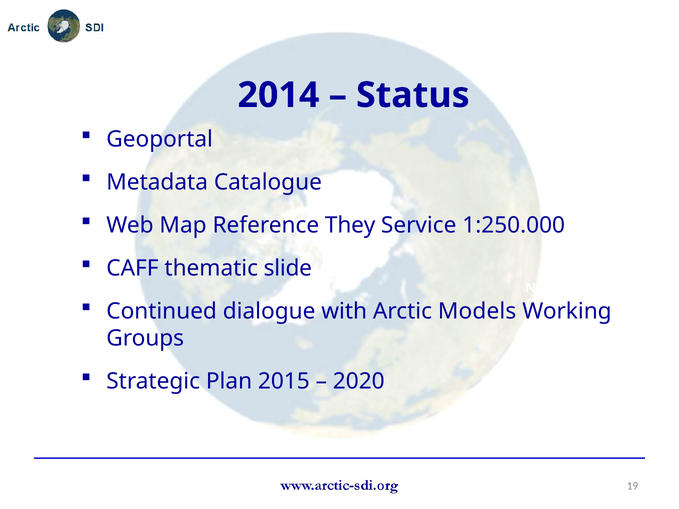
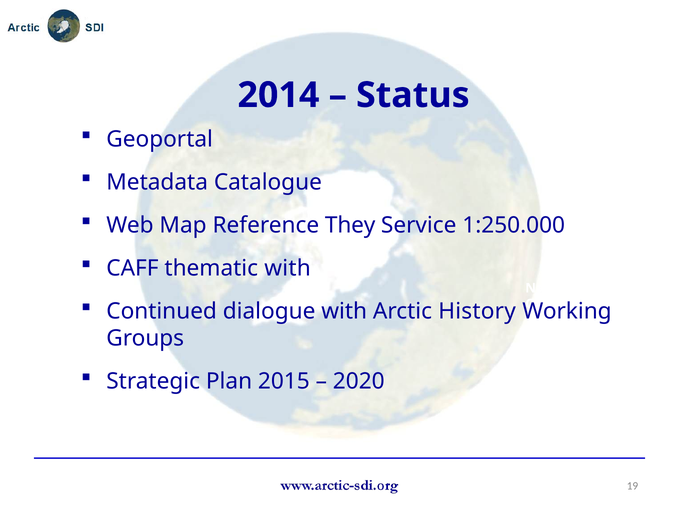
thematic slide: slide -> with (288, 268)
Models: Models -> History (477, 311)
